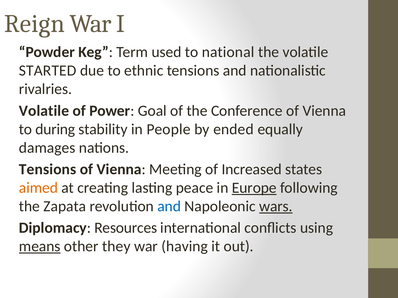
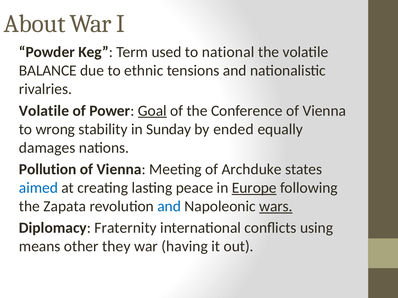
Reign: Reign -> About (35, 24)
STARTED: STARTED -> BALANCE (48, 71)
Goal underline: none -> present (152, 111)
during: during -> wrong (55, 129)
People: People -> Sunday (169, 129)
Tensions: Tensions -> Pollution (48, 170)
Increased: Increased -> Archduke (252, 170)
aimed colour: orange -> blue (38, 188)
Resources: Resources -> Fraternity (126, 228)
means underline: present -> none (40, 247)
